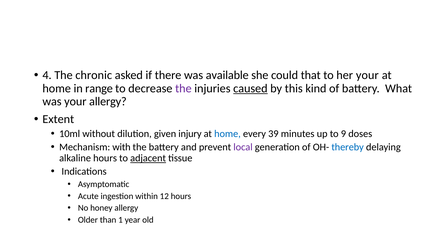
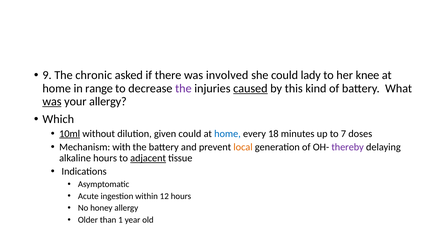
4: 4 -> 9 (47, 75)
available: available -> involved (227, 75)
that: that -> lady (311, 75)
her your: your -> knee (367, 75)
was underline: none -> present (52, 101)
Extent: Extent -> Which (58, 119)
10ml underline: none -> present (70, 133)
given injury: injury -> could (190, 133)
39: 39 -> 18 (273, 133)
9: 9 -> 7 (343, 133)
local colour: purple -> orange (243, 147)
thereby colour: blue -> purple (348, 147)
